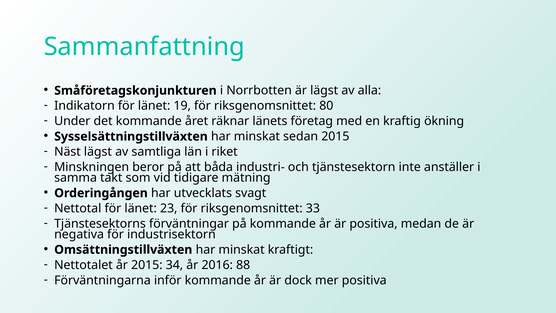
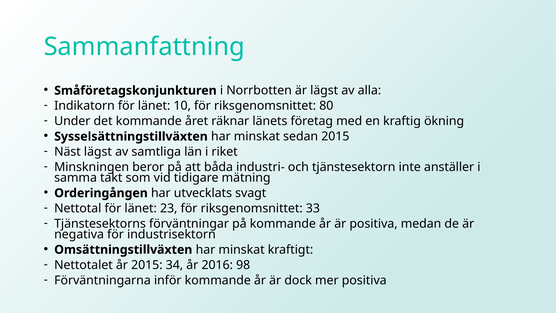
19: 19 -> 10 (182, 106)
88: 88 -> 98 (243, 265)
